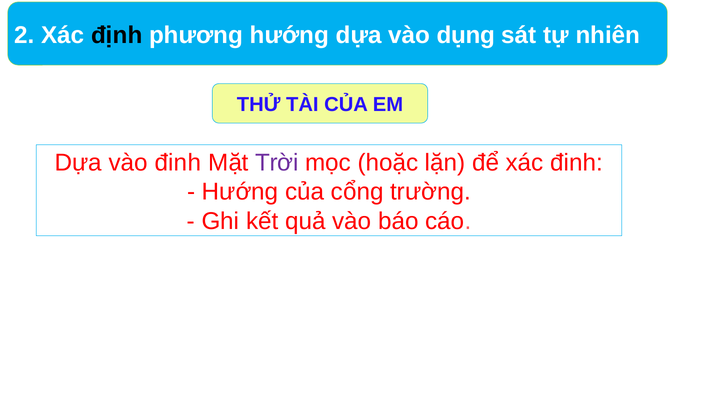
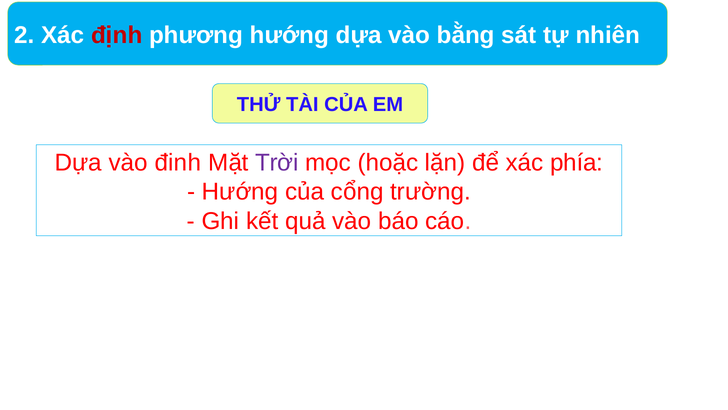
định colour: black -> red (117, 35)
dụng: dụng -> bằng (466, 35)
xác đinh: đinh -> phía (577, 163)
